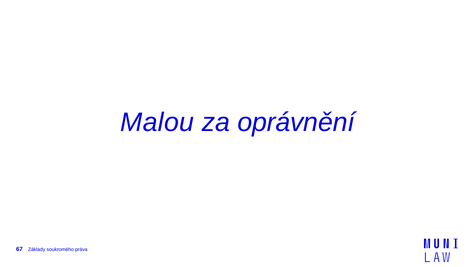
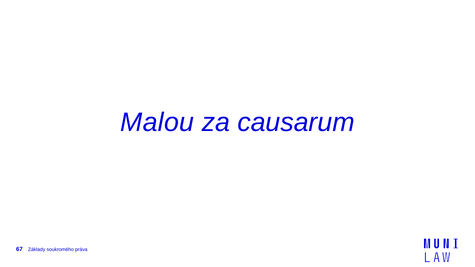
oprávnění: oprávnění -> causarum (296, 122)
